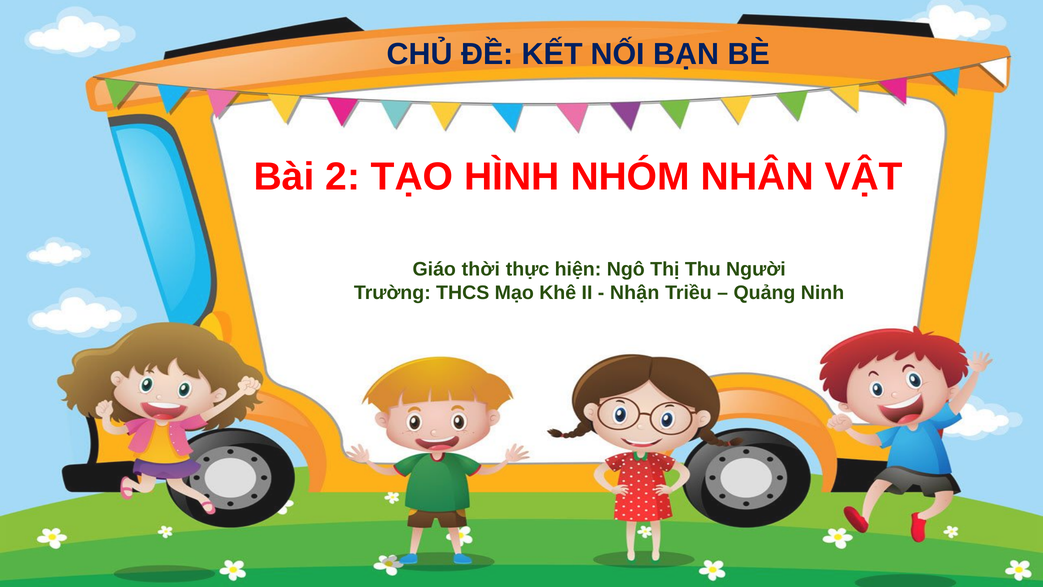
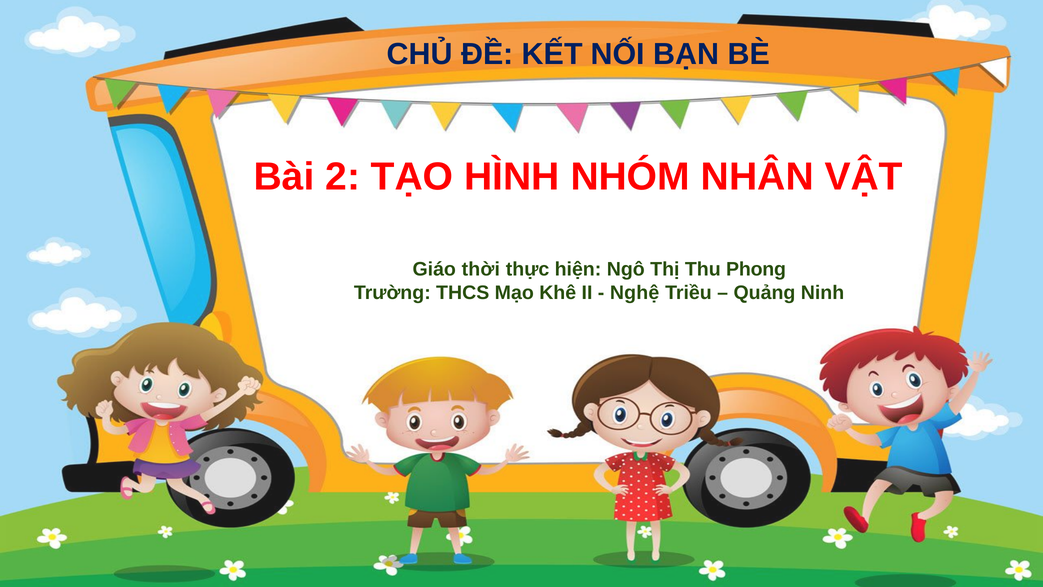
Người: Người -> Phong (756, 269)
Nhận: Nhận -> Nghệ (635, 293)
